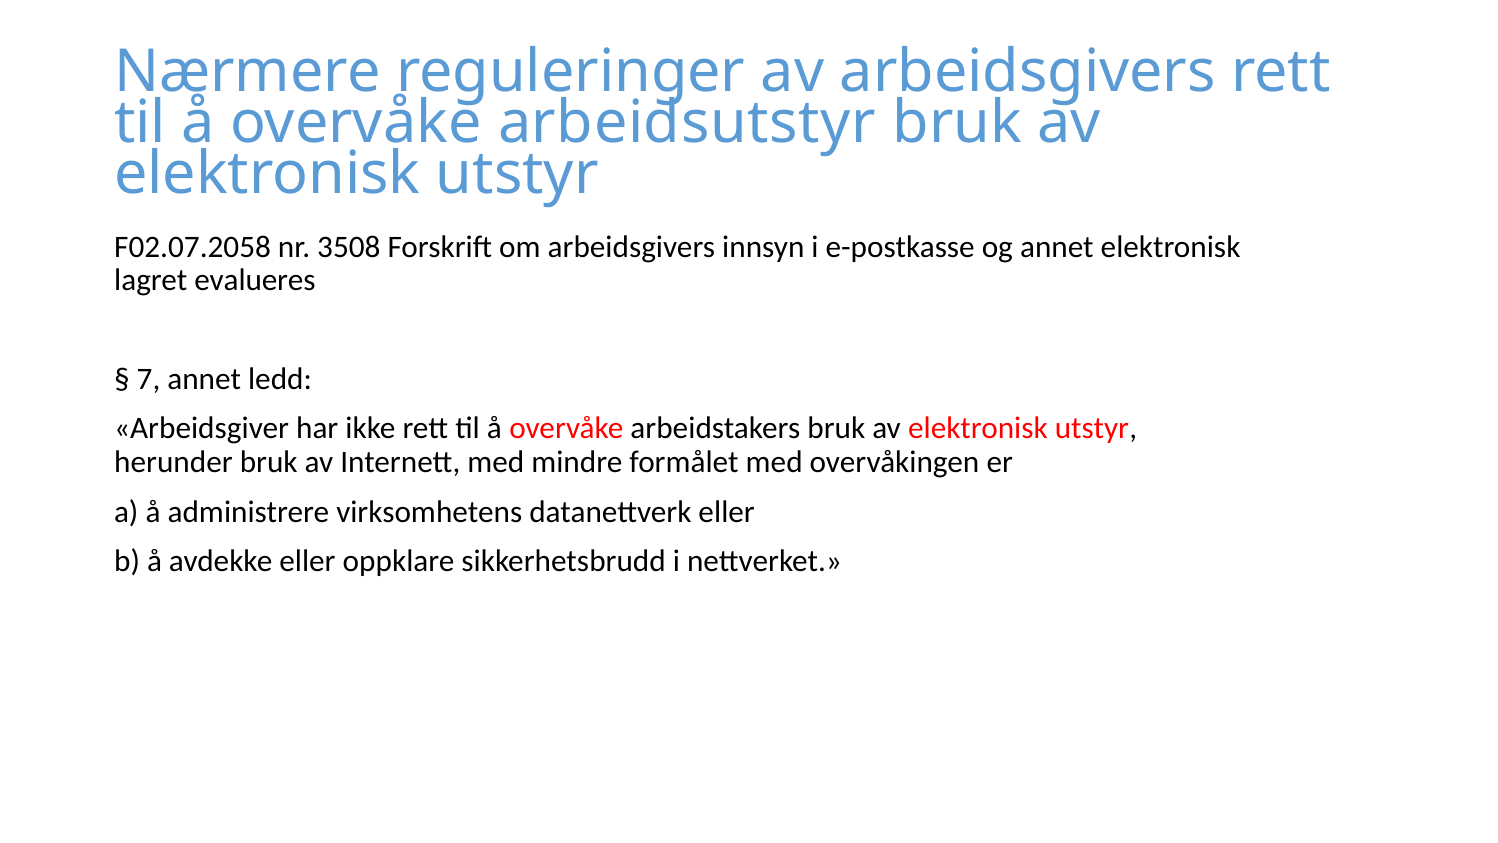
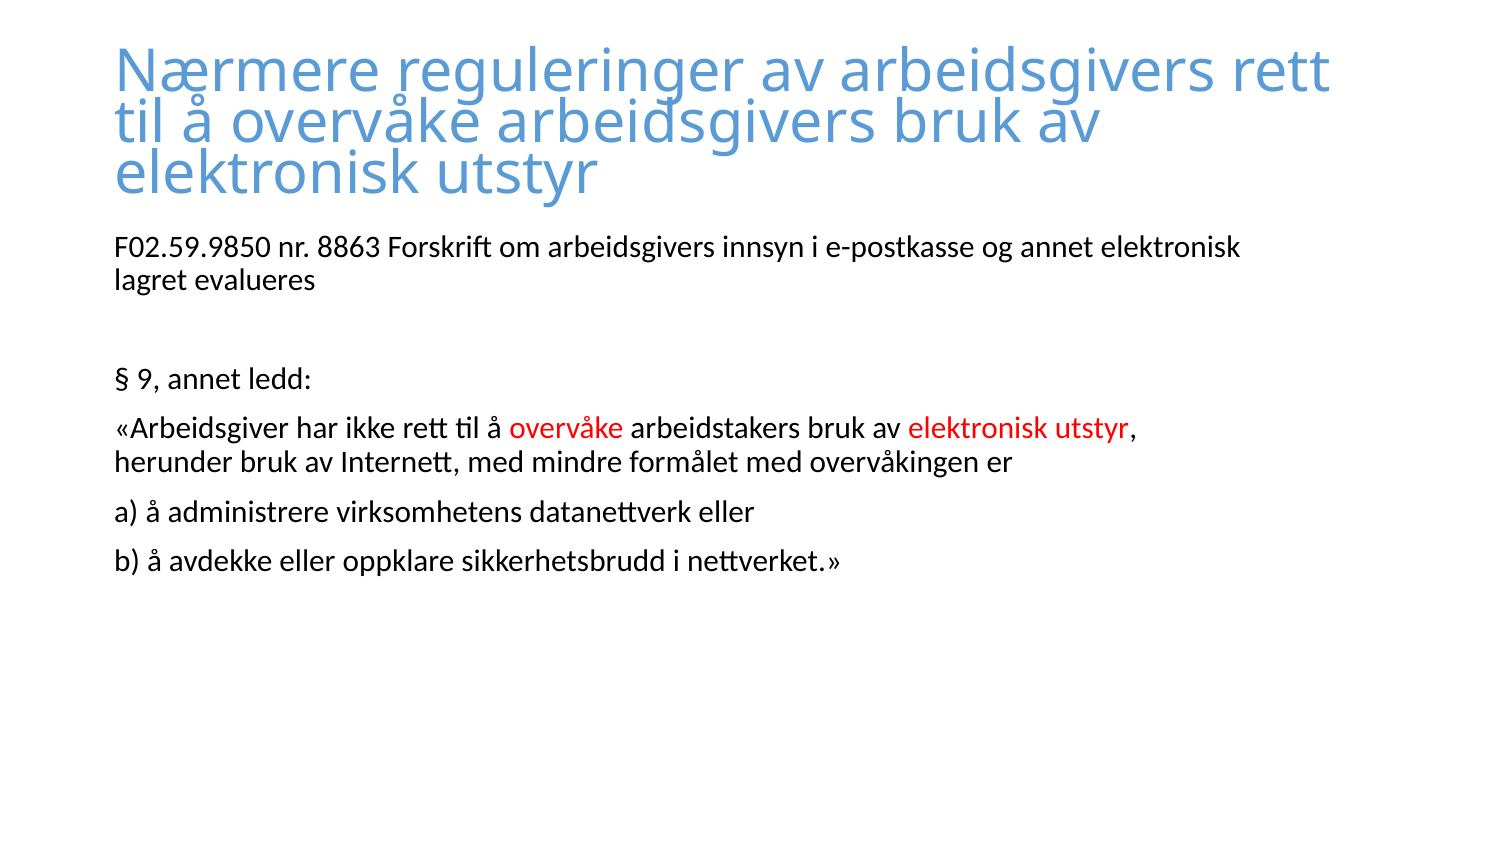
overvåke arbeidsutstyr: arbeidsutstyr -> arbeidsgivers (687, 123)
F02.07.2058: F02.07.2058 -> F02.59.9850 (193, 247)
3508: 3508 -> 8863 (349, 247)
7: 7 -> 9 (149, 379)
